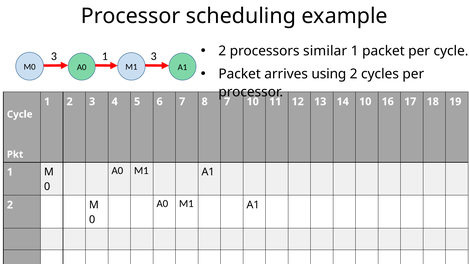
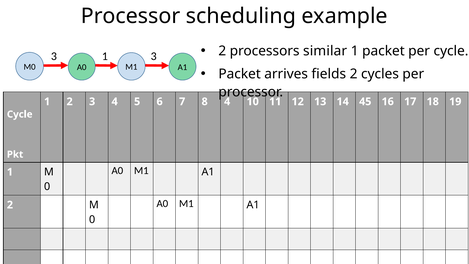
using: using -> fields (329, 74)
8 7: 7 -> 4 (227, 102)
14 10: 10 -> 45 (365, 102)
